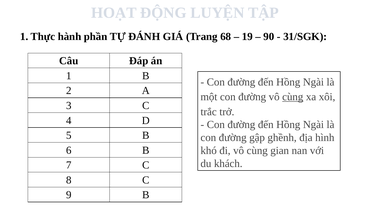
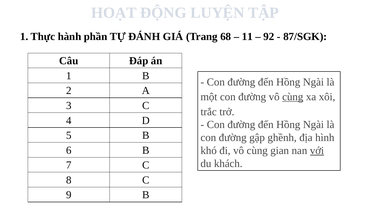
19: 19 -> 11 (247, 37)
90: 90 -> 92 (269, 37)
31/SGK: 31/SGK -> 87/SGK (305, 37)
với underline: none -> present (317, 151)
